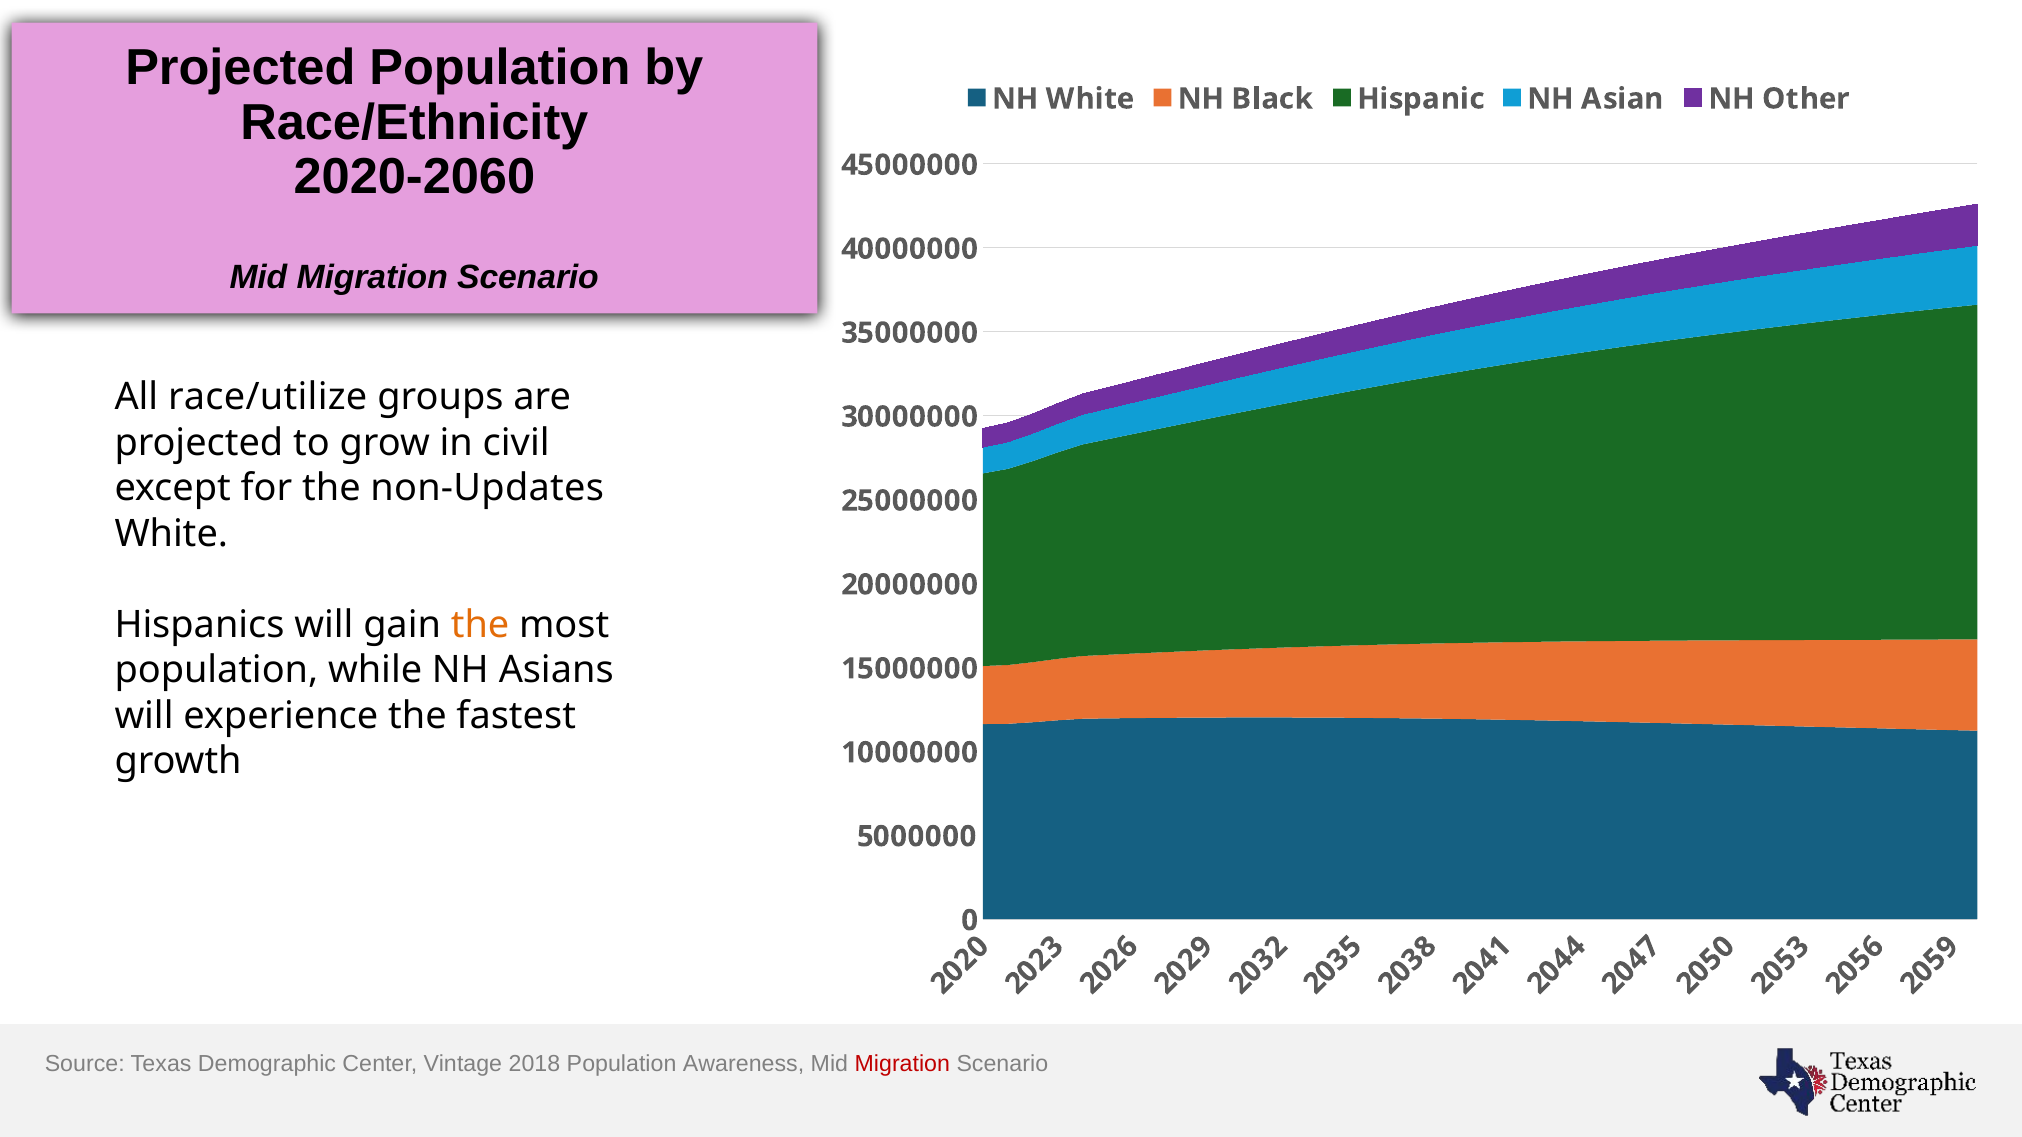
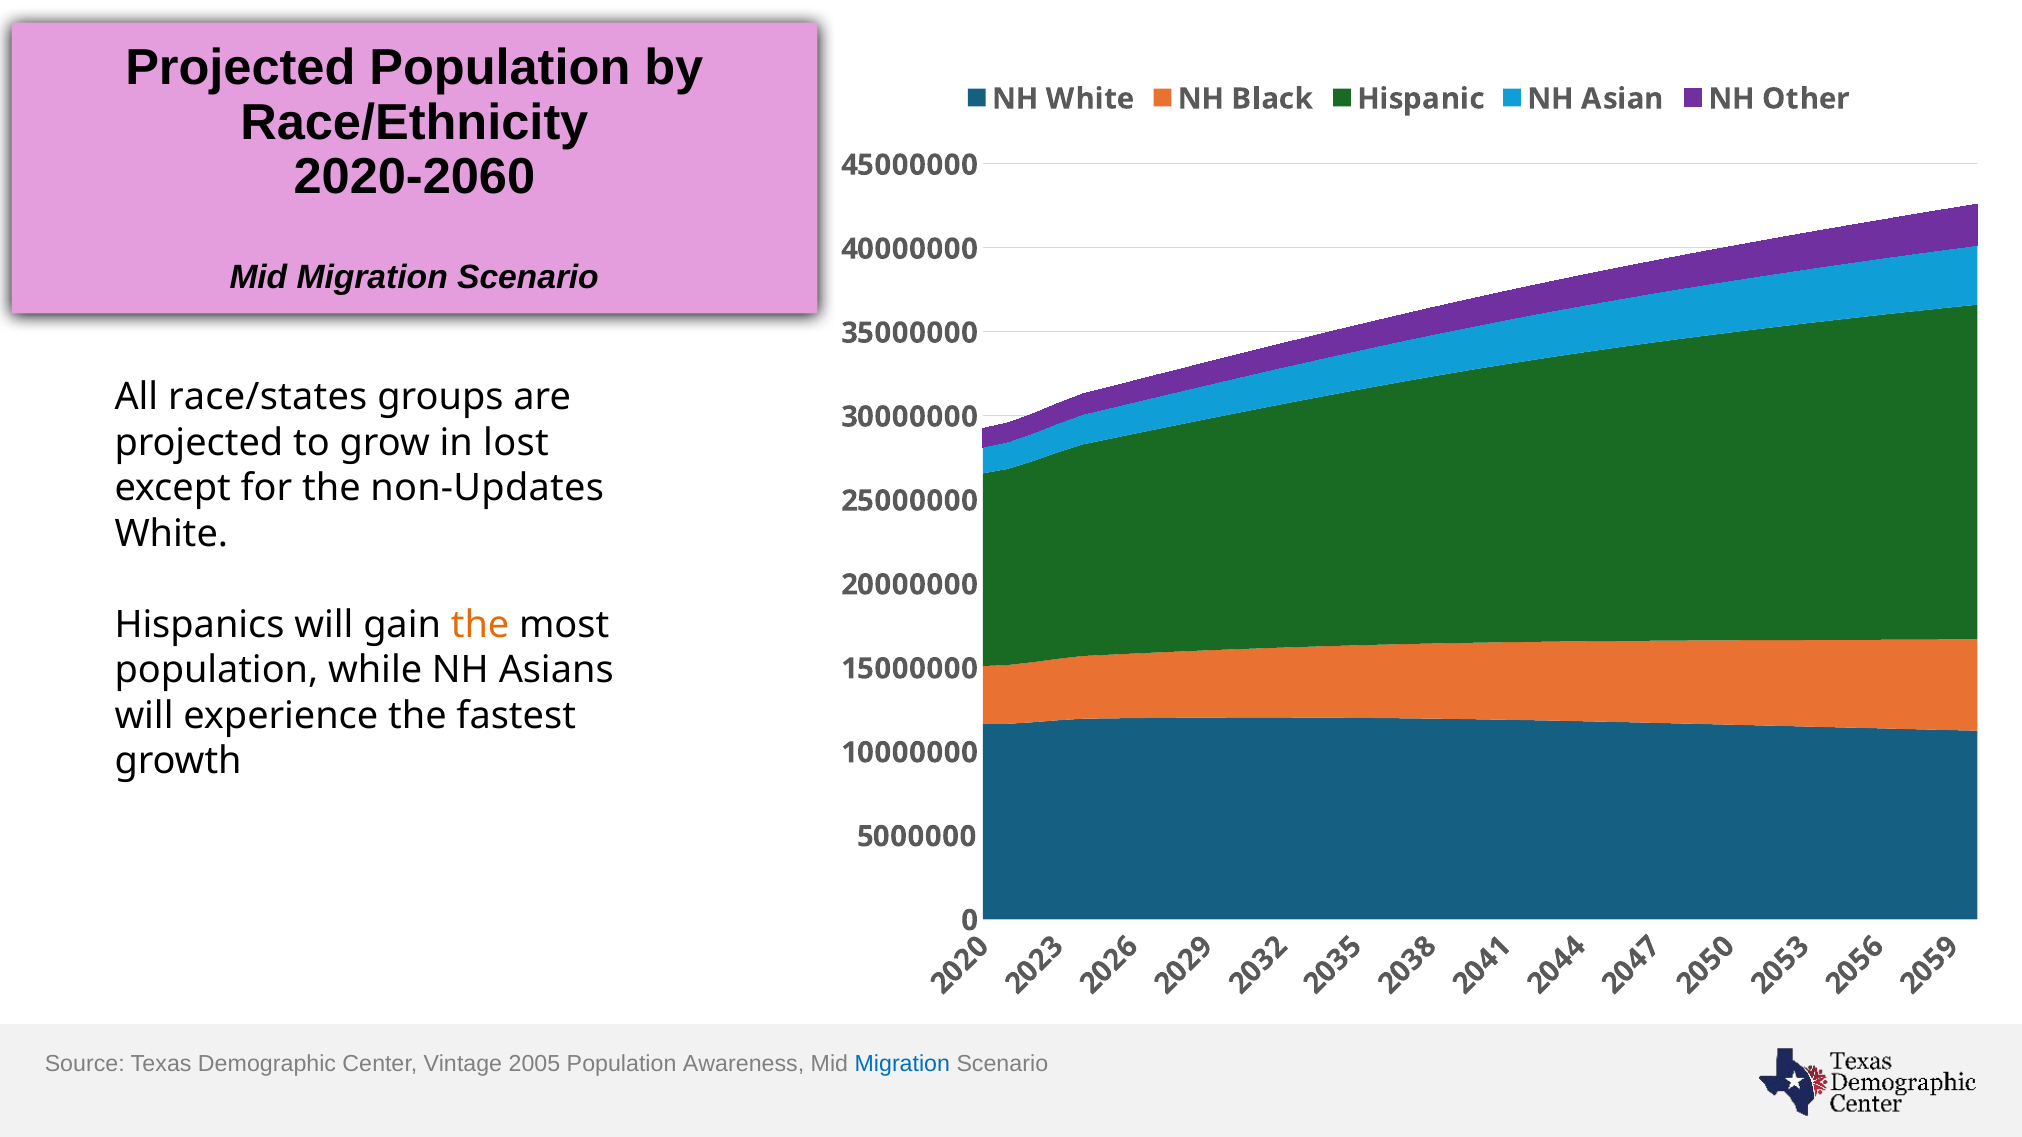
race/utilize: race/utilize -> race/states (268, 397)
civil: civil -> lost (516, 443)
2018: 2018 -> 2005 (534, 1064)
Migration colour: red -> blue (902, 1064)
